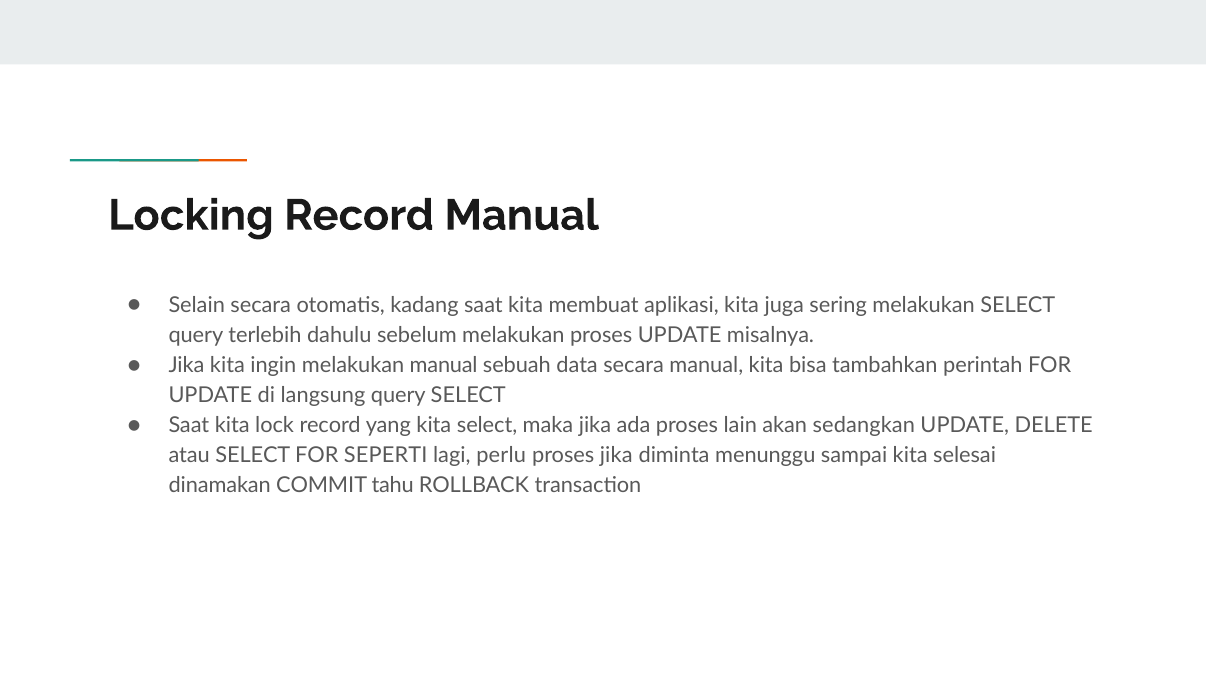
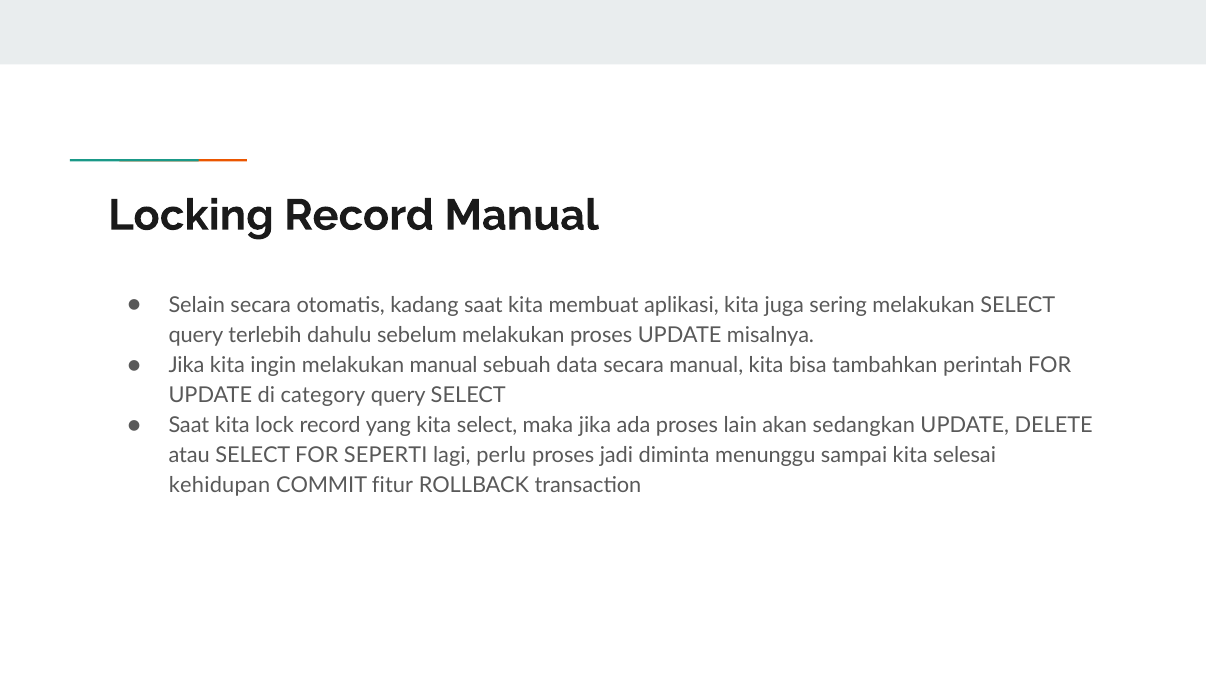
langsung: langsung -> category (323, 395)
proses jika: jika -> jadi (616, 455)
dinamakan: dinamakan -> kehidupan (220, 485)
tahu: tahu -> fitur (393, 485)
